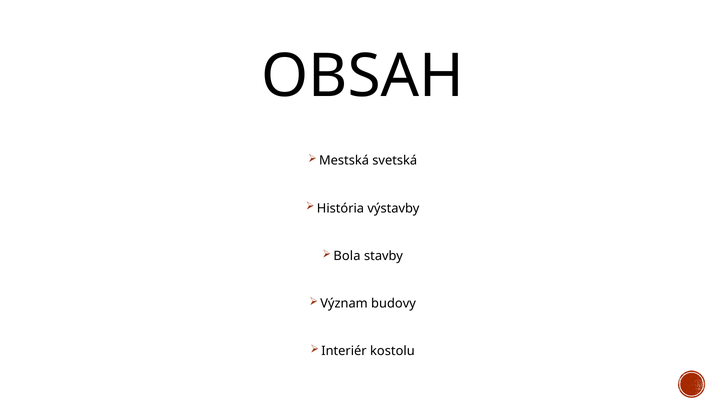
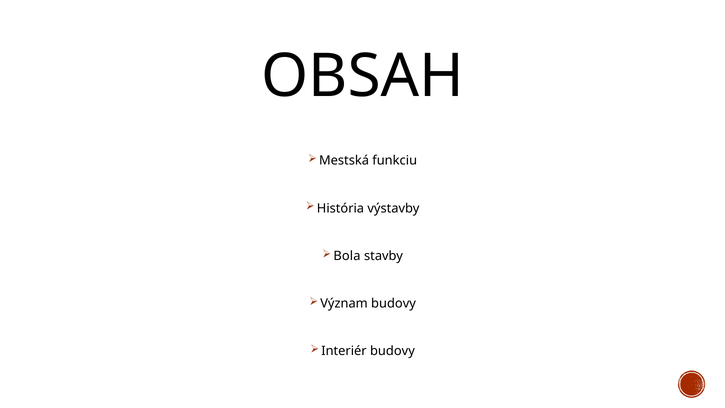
svetská: svetská -> funkciu (395, 161)
Interiér kostolu: kostolu -> budovy (392, 351)
